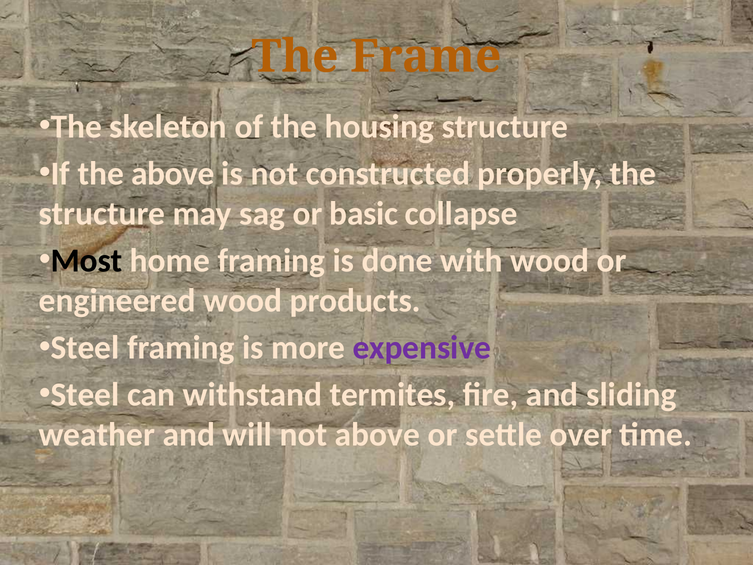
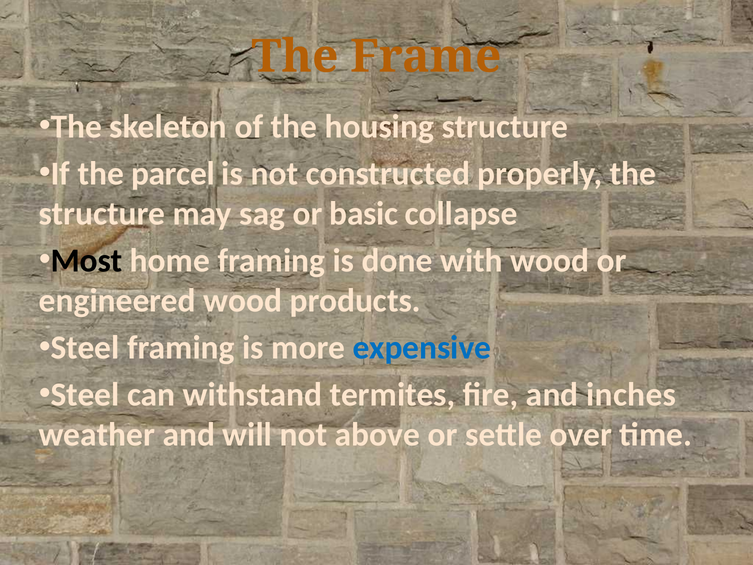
the above: above -> parcel (173, 173)
expensive colour: purple -> blue (422, 348)
sliding: sliding -> inches (631, 394)
